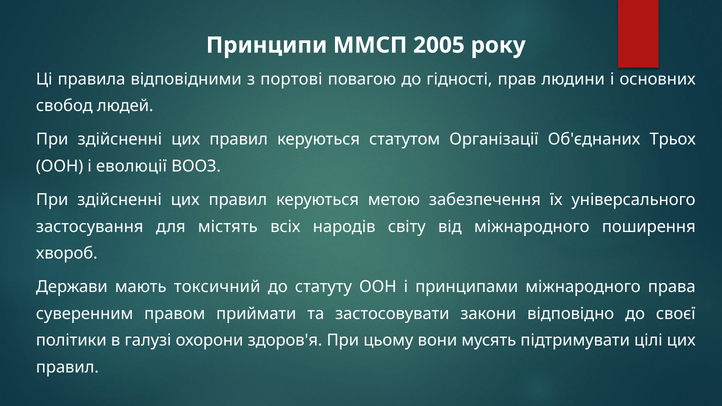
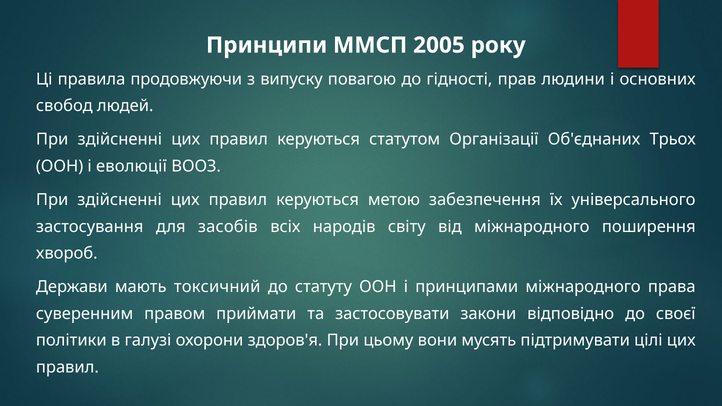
відповідними: відповідними -> продовжуючи (186, 79)
портові: портові -> випуску (292, 79)
містять: містять -> засобів (228, 227)
